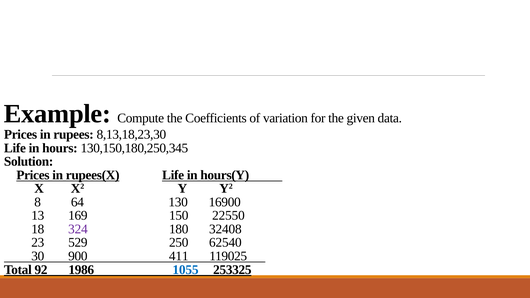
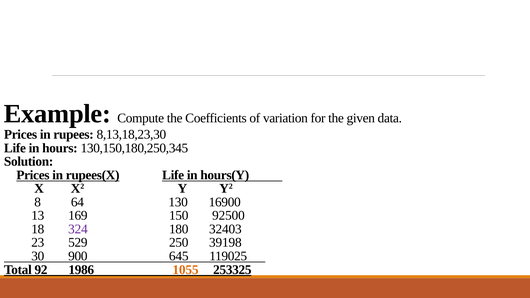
22550: 22550 -> 92500 (228, 216)
32408: 32408 -> 32403 (225, 229)
62540: 62540 -> 39198 (225, 243)
411: 411 -> 645 (179, 256)
1055 colour: blue -> orange (186, 270)
